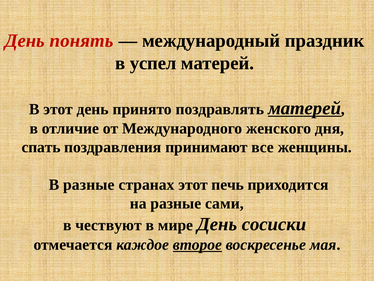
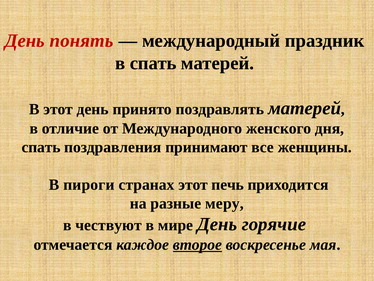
в успел: успел -> спать (153, 63)
матерей underline: present -> none (305, 108)
В разные: разные -> пироги (89, 184)
сами: сами -> меру (224, 203)
сосиски: сосиски -> горячие (274, 224)
